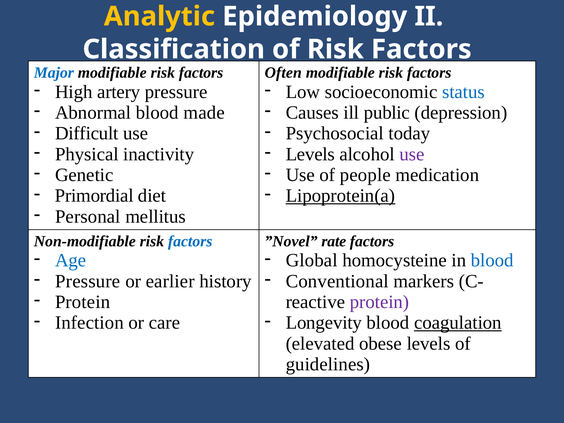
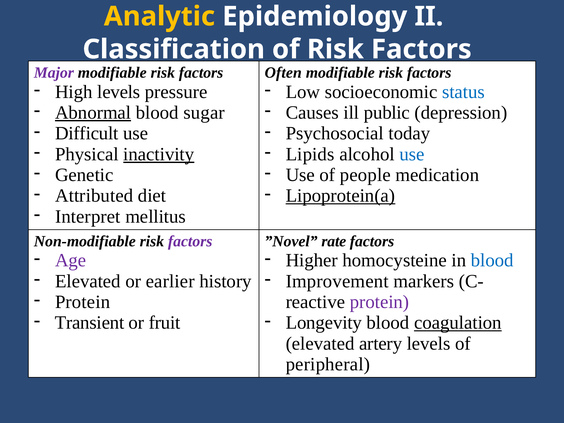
Major colour: blue -> purple (54, 73)
High artery: artery -> levels (119, 92)
Abnormal underline: none -> present (93, 113)
made: made -> sugar (204, 113)
inactivity underline: none -> present (159, 154)
Levels: Levels -> Lipids (310, 154)
use colour: purple -> blue (412, 154)
Primordial: Primordial -> Attributed (94, 196)
Personal: Personal -> Interpret (88, 217)
factors colour: blue -> purple (190, 241)
Age colour: blue -> purple (71, 260)
Global: Global -> Higher (312, 260)
Pressure: Pressure -> Elevated (88, 281)
Conventional: Conventional -> Improvement (337, 281)
Infection: Infection -> Transient (90, 323)
care: care -> fruit (165, 323)
obese: obese -> artery (381, 344)
guidelines: guidelines -> peripheral (328, 364)
